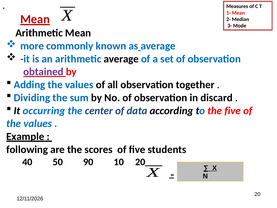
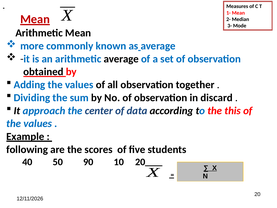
obtained colour: purple -> black (43, 72)
occurring: occurring -> approach (44, 111)
the five: five -> this (233, 111)
